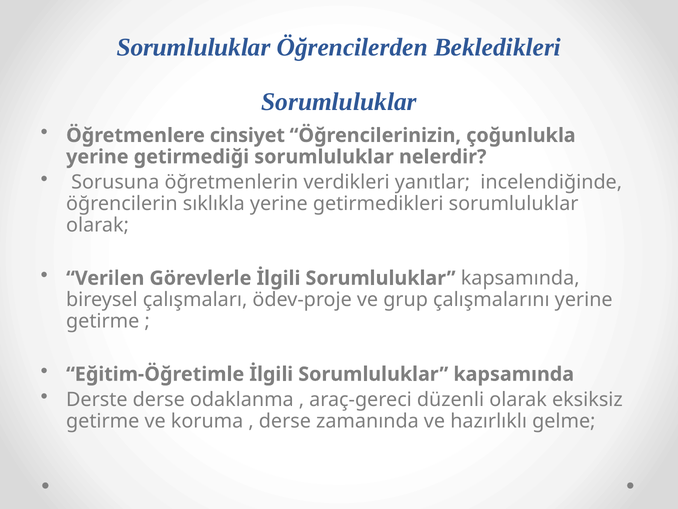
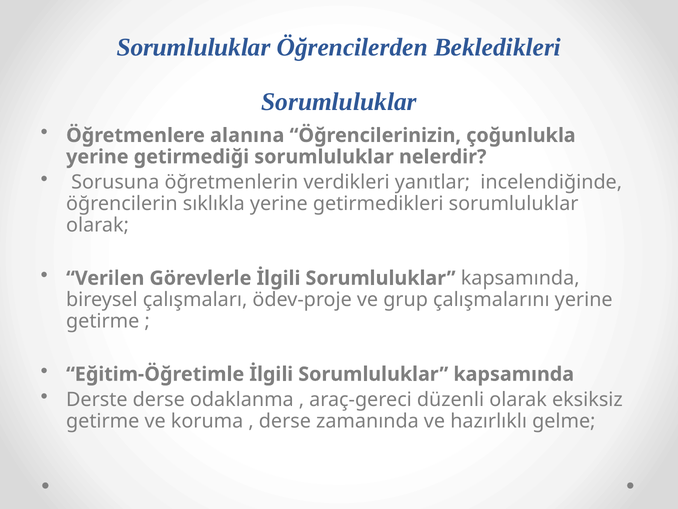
cinsiyet: cinsiyet -> alanına (247, 135)
